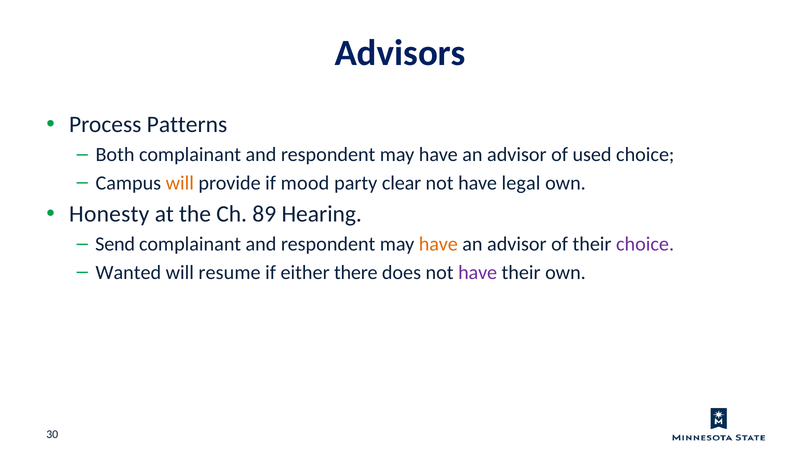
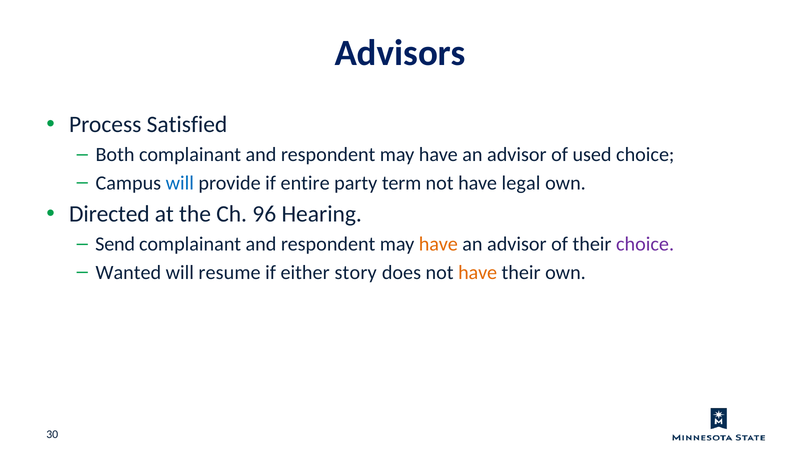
Patterns: Patterns -> Satisfied (187, 125)
will colour: orange -> blue (180, 183)
mood: mood -> entire (305, 183)
clear: clear -> term (402, 183)
Honesty: Honesty -> Directed (109, 214)
89: 89 -> 96 (264, 214)
there: there -> story (356, 272)
have colour: purple -> orange (478, 272)
